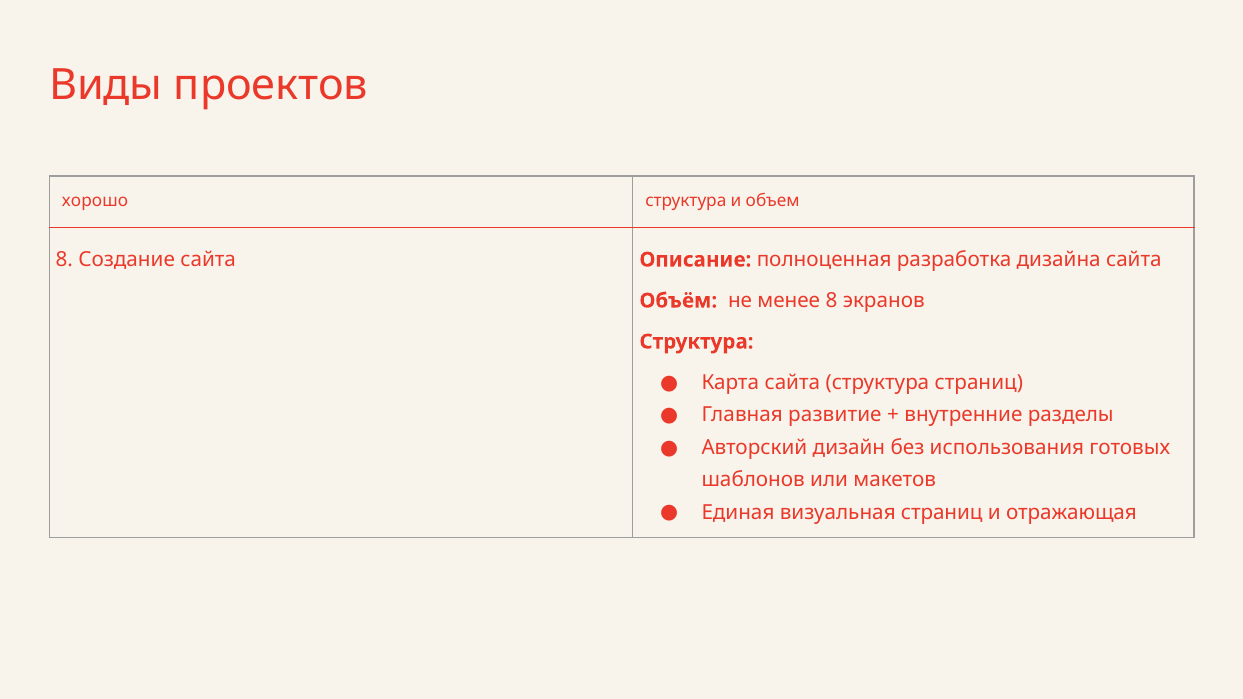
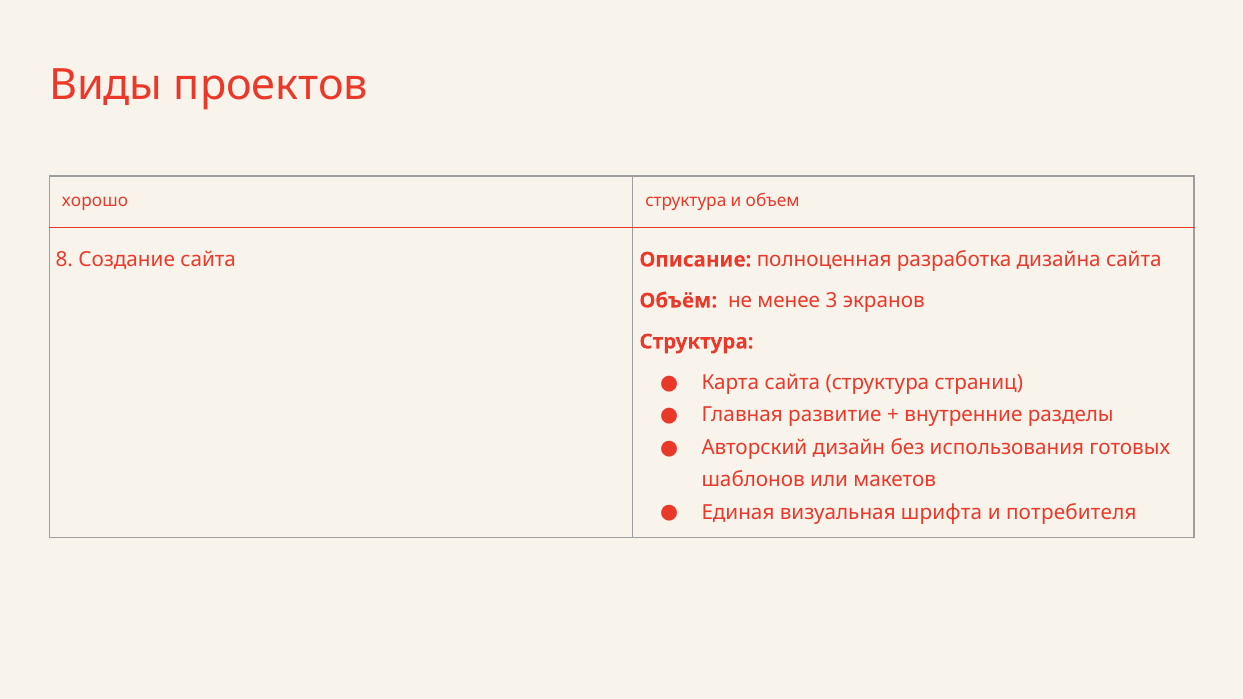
менее 8: 8 -> 3 (832, 301)
визуальная страниц: страниц -> шрифта (942, 512)
отражающая: отражающая -> потребителя (1071, 512)
